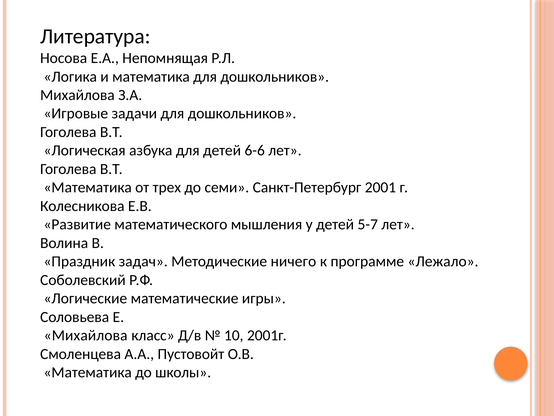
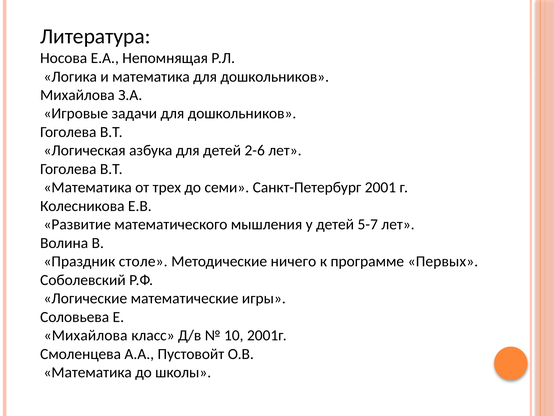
6-6: 6-6 -> 2-6 (255, 150)
задач: задач -> столе (143, 261)
Лежало: Лежало -> Первых (443, 261)
